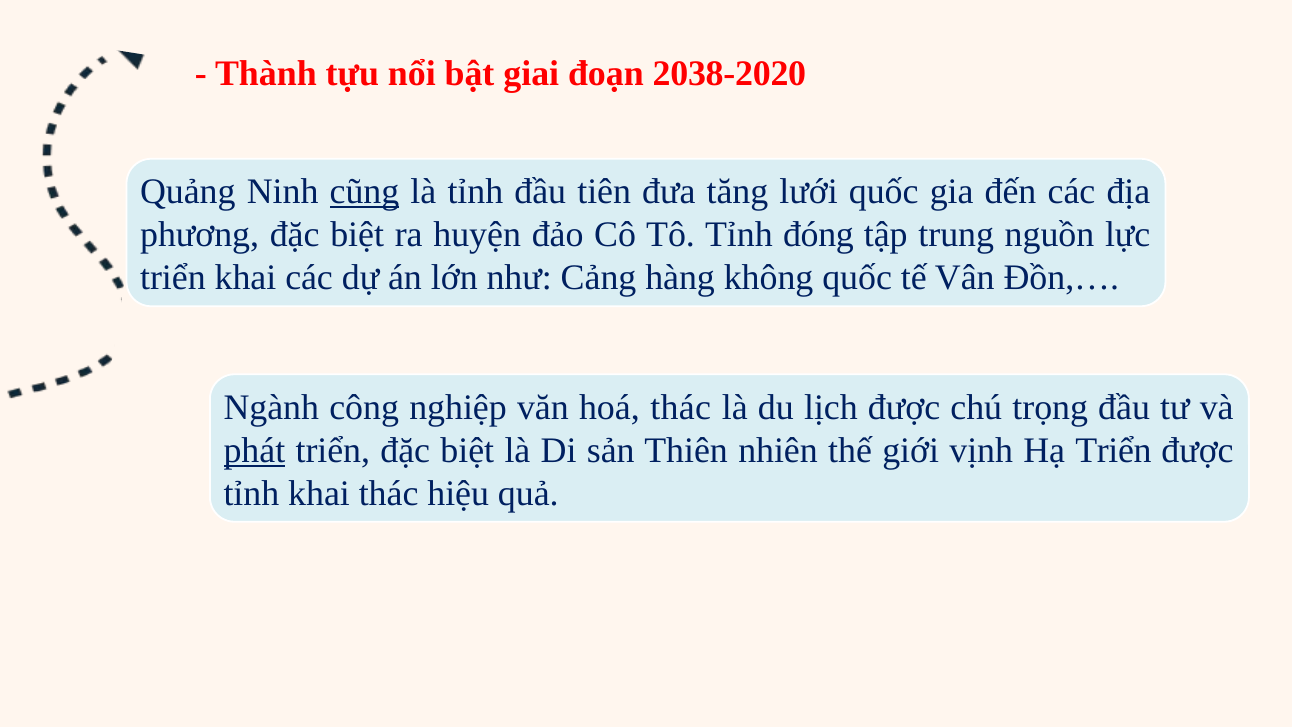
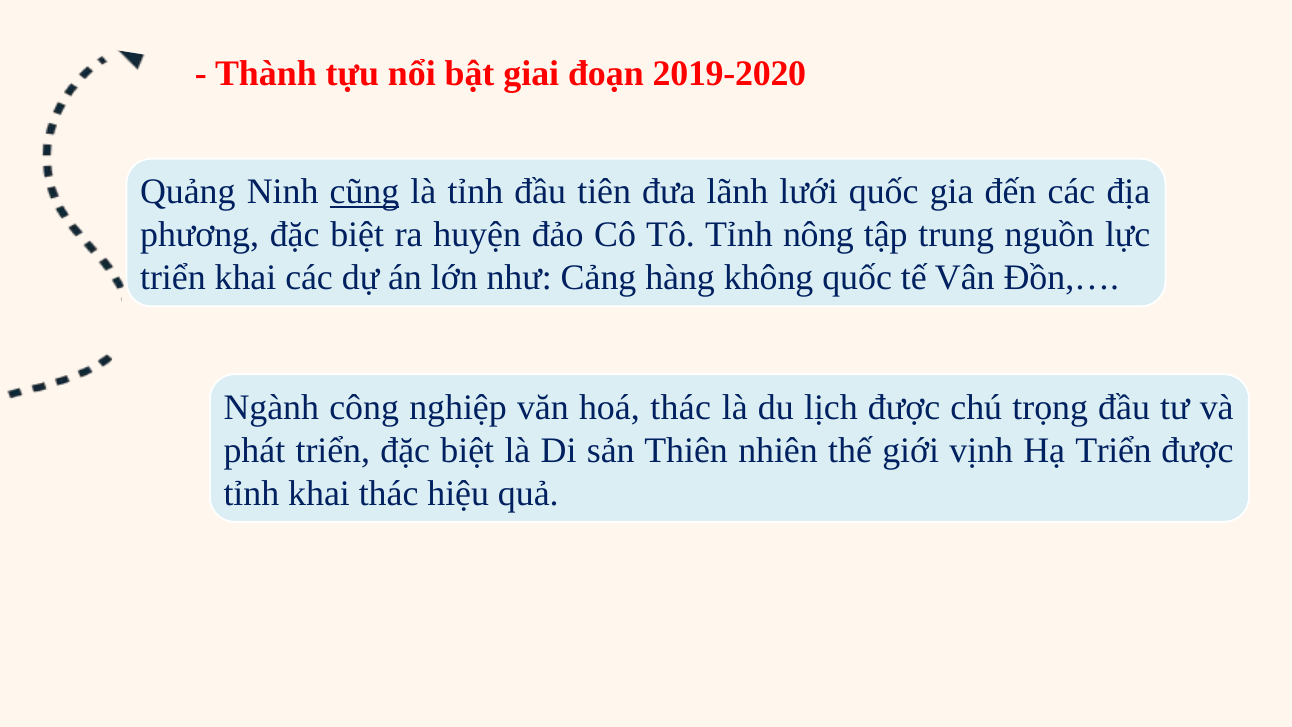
2038-2020: 2038-2020 -> 2019-2020 (729, 73)
tăng: tăng -> lãnh (737, 192)
đóng: đóng -> nông (818, 235)
phát underline: present -> none (254, 450)
